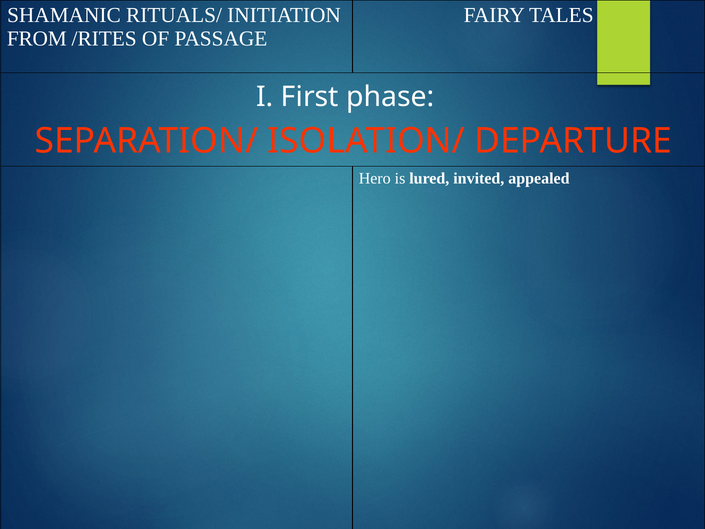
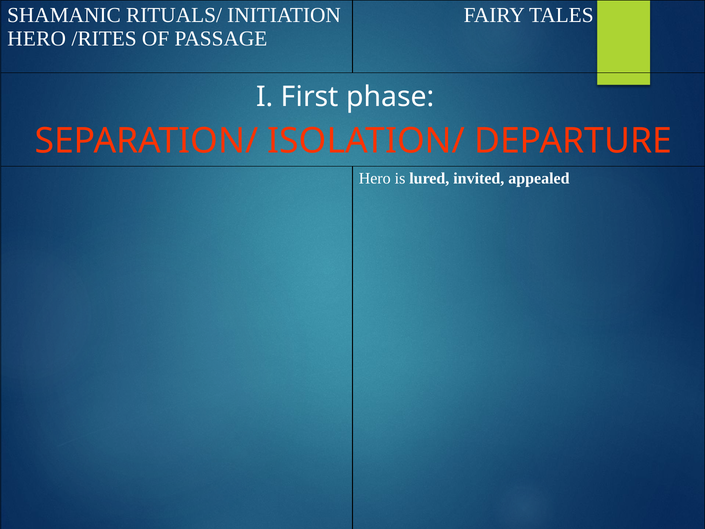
FROM: FROM -> HERO (37, 39)
